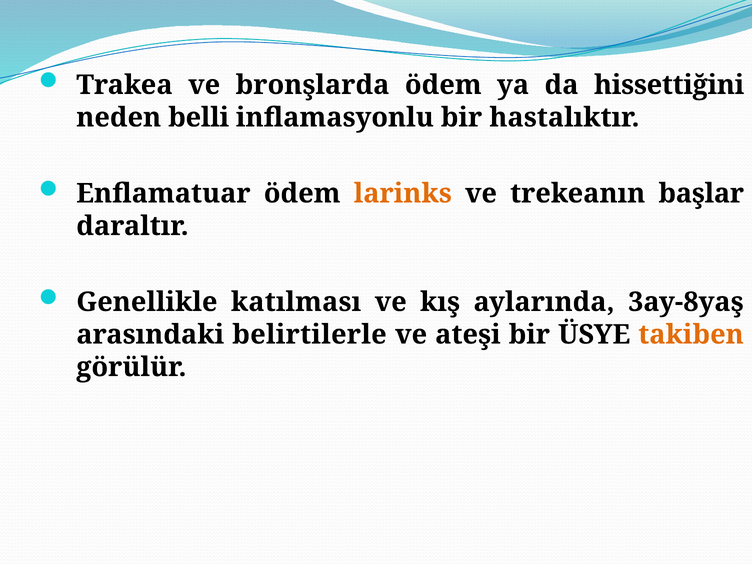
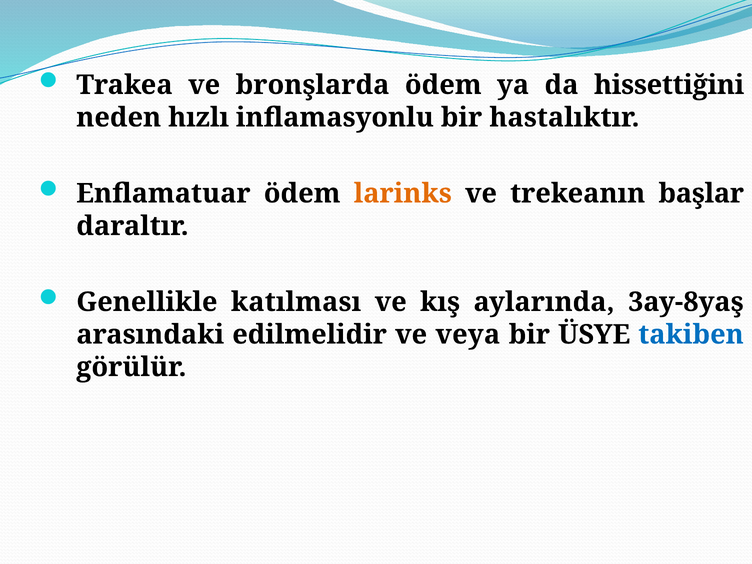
belli: belli -> hızlı (199, 118)
belirtilerle: belirtilerle -> edilmelidir (310, 335)
ateşi: ateşi -> veya (468, 335)
takiben colour: orange -> blue (691, 335)
